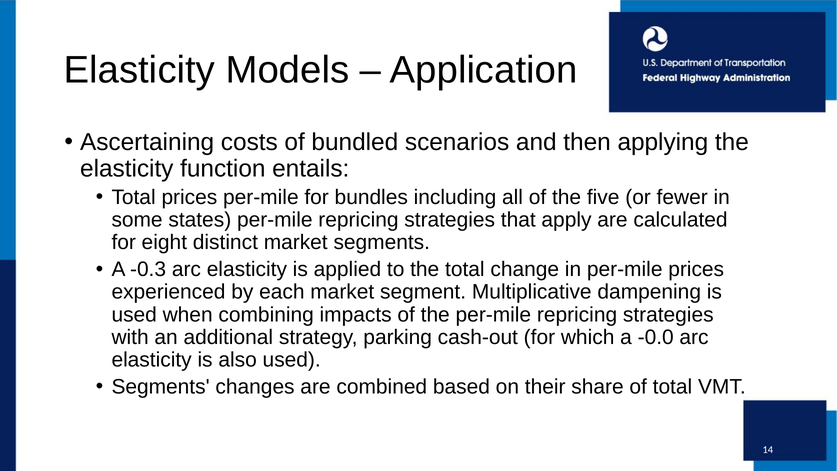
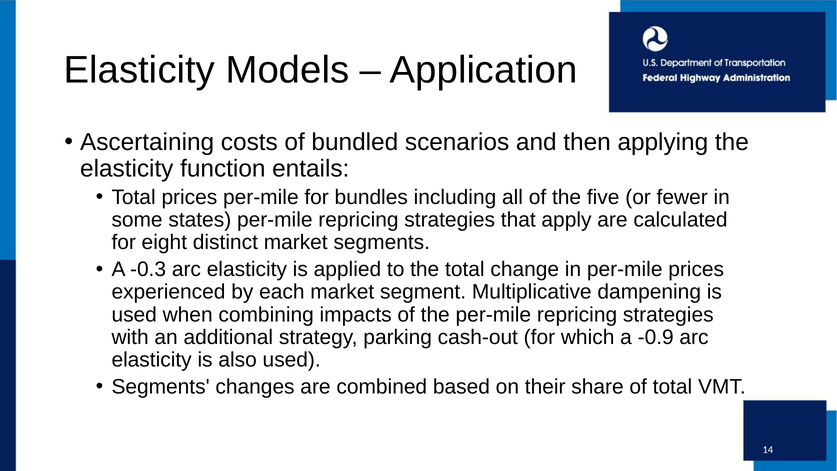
-0.0: -0.0 -> -0.9 (656, 337)
